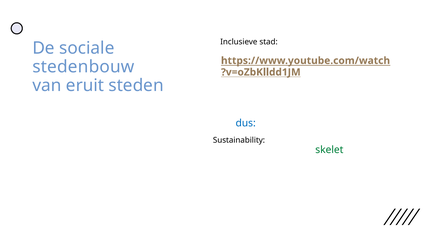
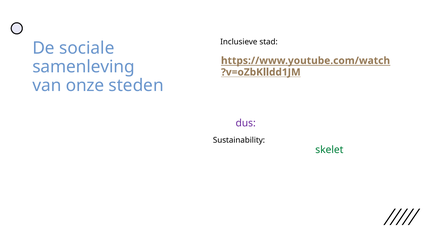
stedenbouw: stedenbouw -> samenleving (84, 67)
eruit: eruit -> onze (85, 86)
dus colour: blue -> purple (246, 123)
